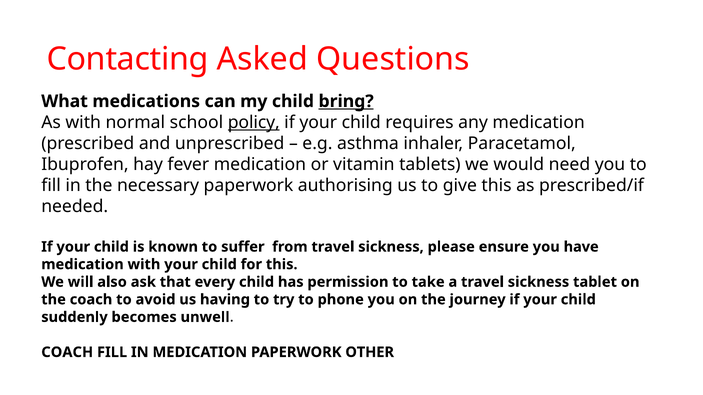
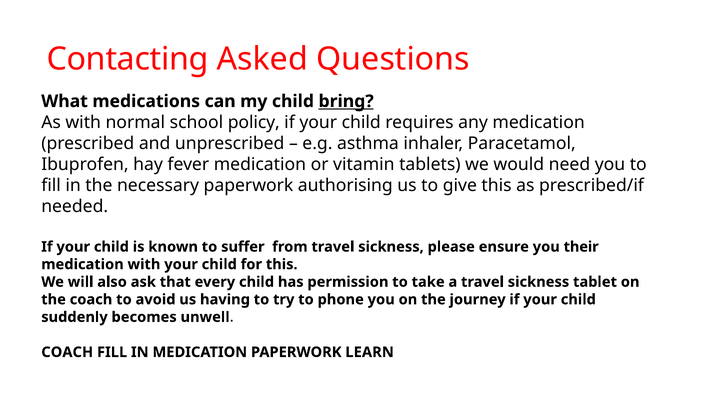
policy underline: present -> none (254, 123)
have: have -> their (581, 247)
OTHER: OTHER -> LEARN (370, 353)
